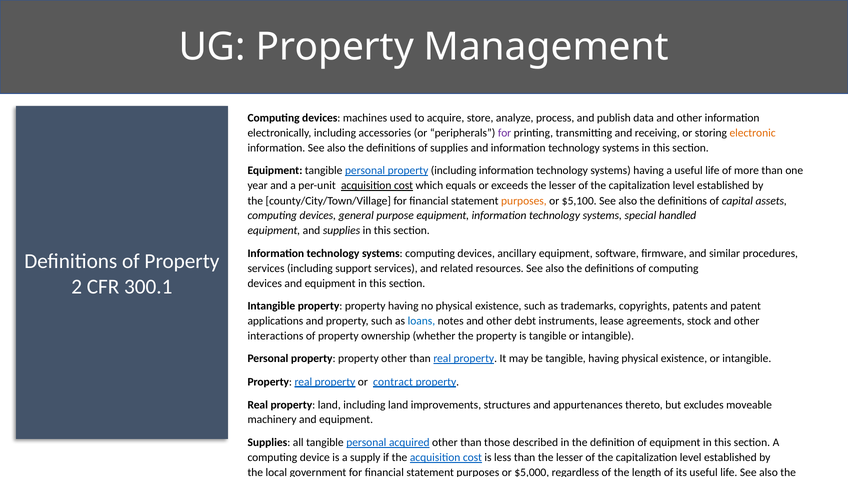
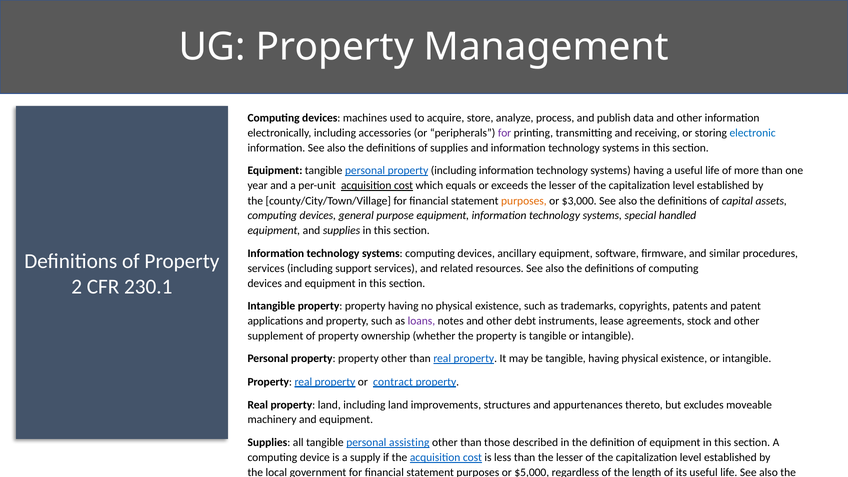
electronic colour: orange -> blue (753, 133)
$5,100: $5,100 -> $3,000 (579, 201)
300.1: 300.1 -> 230.1 (148, 287)
loans colour: blue -> purple (421, 321)
interactions: interactions -> supplement (275, 336)
acquired: acquired -> assisting (409, 443)
